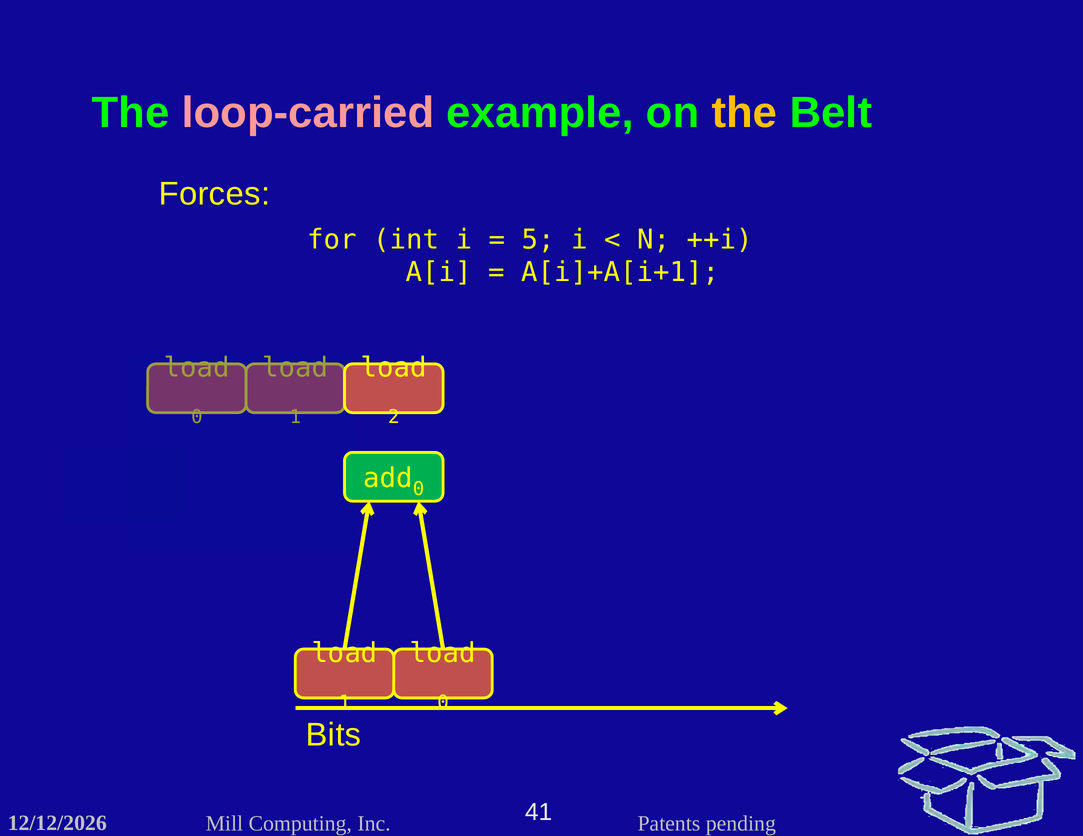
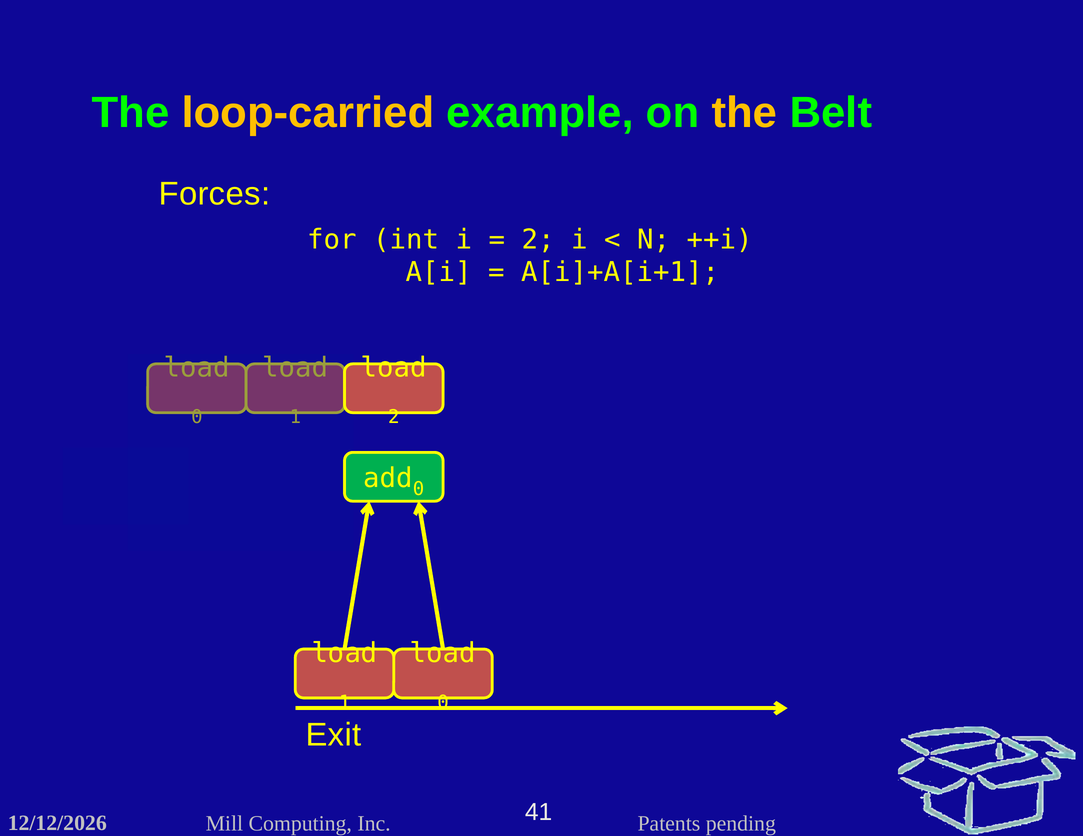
loop-carried colour: pink -> yellow (308, 113)
5: 5 -> 2 (538, 240)
Bits: Bits -> Exit (334, 736)
